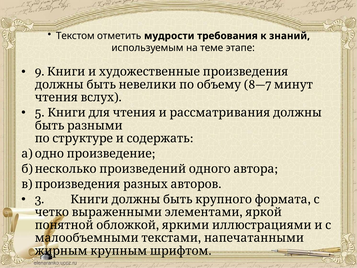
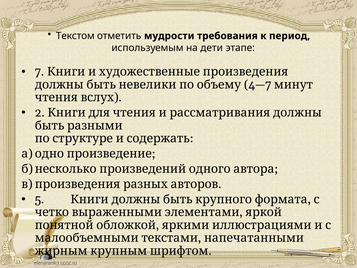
знаний: знаний -> период (290, 36)
теме: теме -> дети (212, 48)
9: 9 -> 7 (39, 72)
8—7: 8—7 -> 4—7 (258, 85)
5: 5 -> 2 (40, 113)
3: 3 -> 5 (39, 199)
